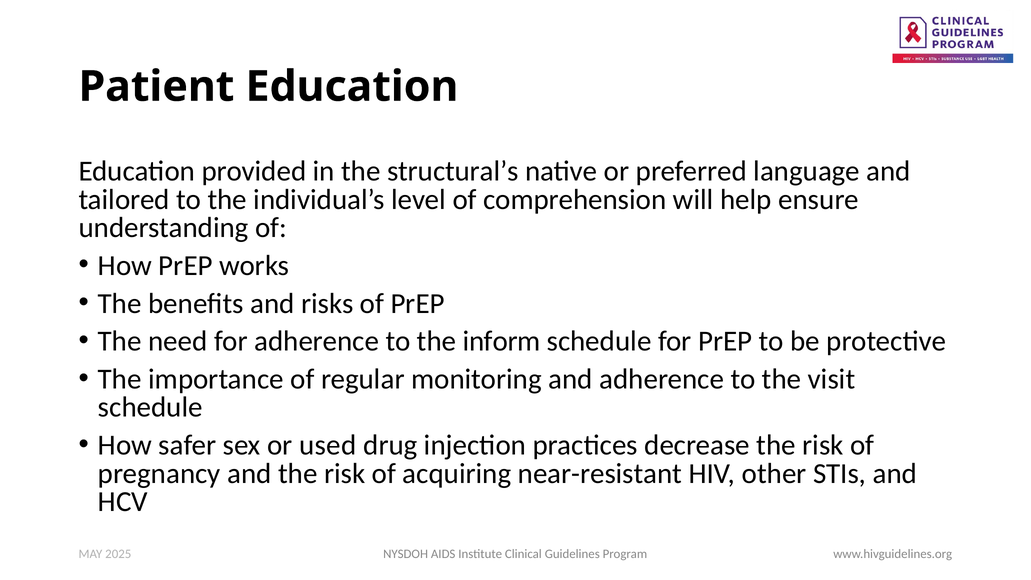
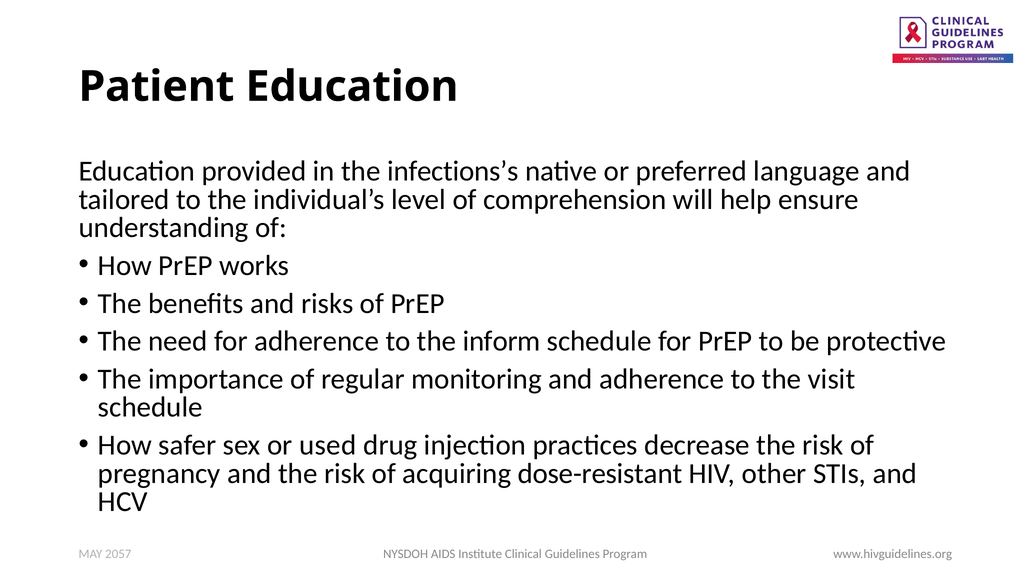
structural’s: structural’s -> infections’s (453, 171)
near-resistant: near-resistant -> dose-resistant (600, 473)
2025: 2025 -> 2057 (118, 554)
